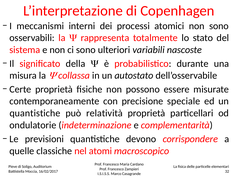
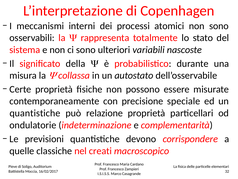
relatività: relatività -> relazione (104, 113)
atomi: atomi -> creati (100, 151)
